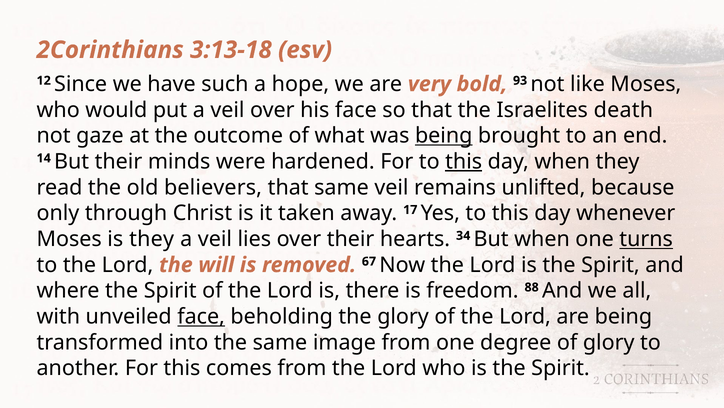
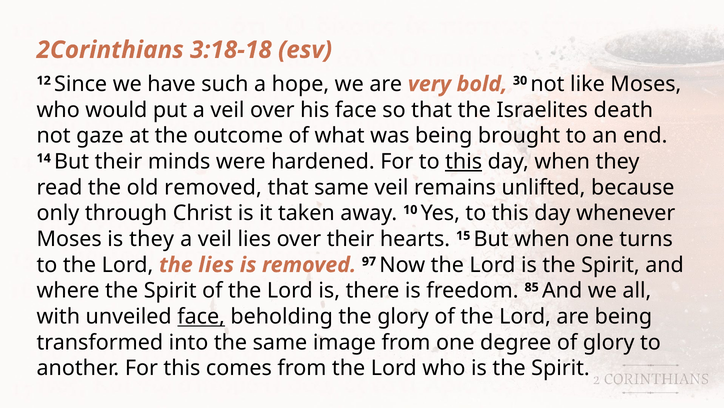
3:13-18: 3:13-18 -> 3:18-18 (231, 50)
93: 93 -> 30 (520, 80)
being underline: present -> none (444, 136)
old believers: believers -> removed (213, 187)
17: 17 -> 10 (410, 209)
34: 34 -> 15 (463, 235)
turns underline: present -> none (646, 239)
the will: will -> lies (216, 264)
67: 67 -> 97 (369, 261)
88: 88 -> 85 (532, 287)
